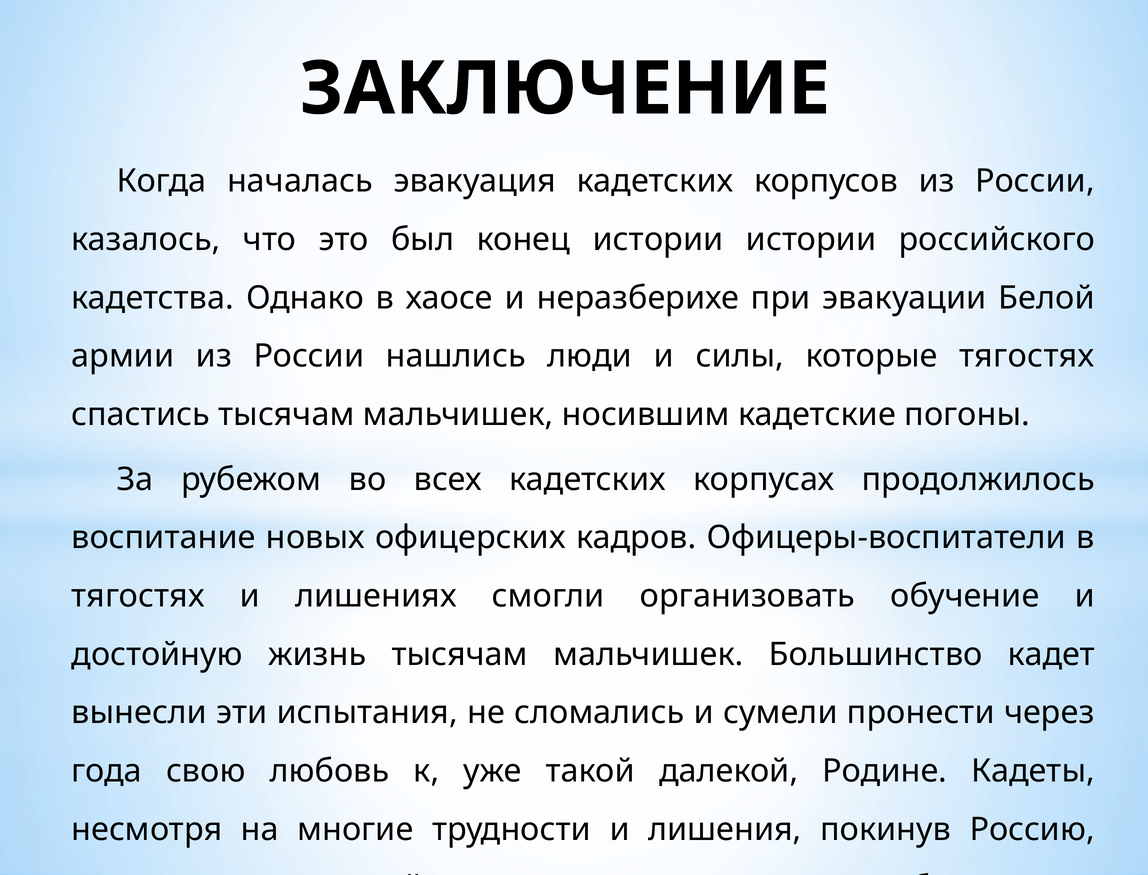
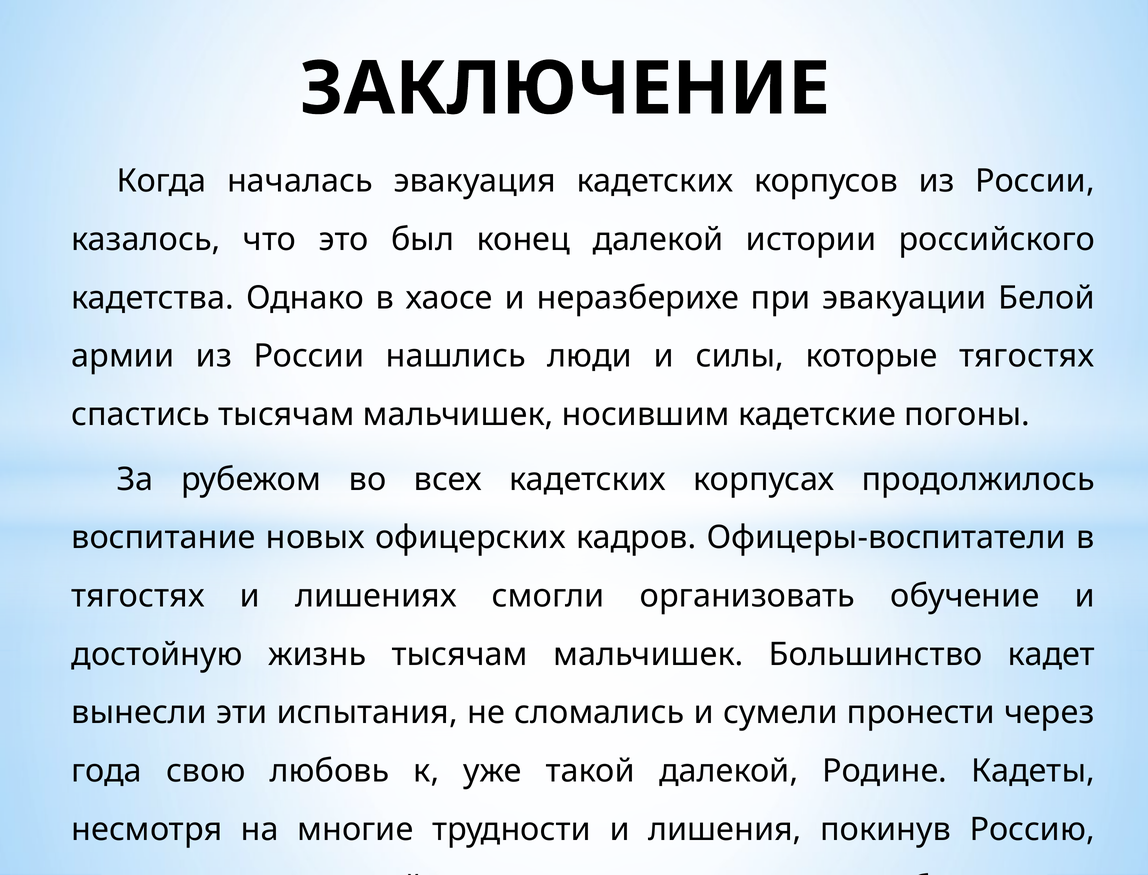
конец истории: истории -> далекой (658, 240)
